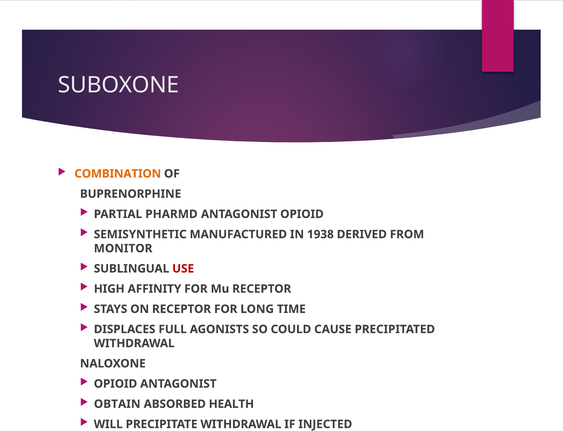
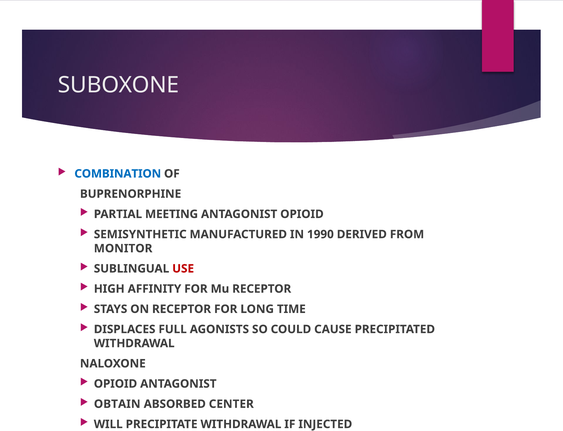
COMBINATION colour: orange -> blue (118, 174)
PHARMD: PHARMD -> MEETING (172, 214)
1938: 1938 -> 1990 (320, 234)
HEALTH: HEALTH -> CENTER (231, 404)
